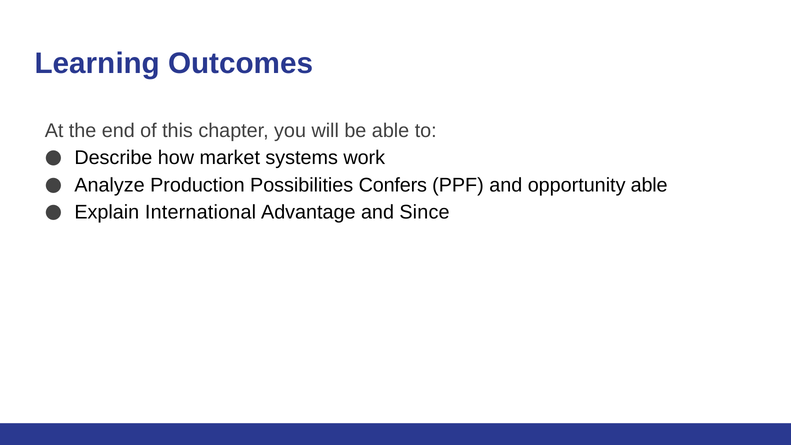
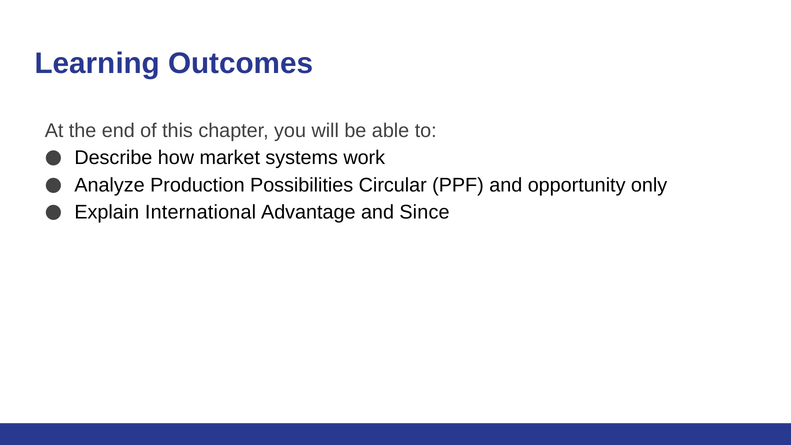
Confers: Confers -> Circular (393, 185)
opportunity able: able -> only (649, 185)
